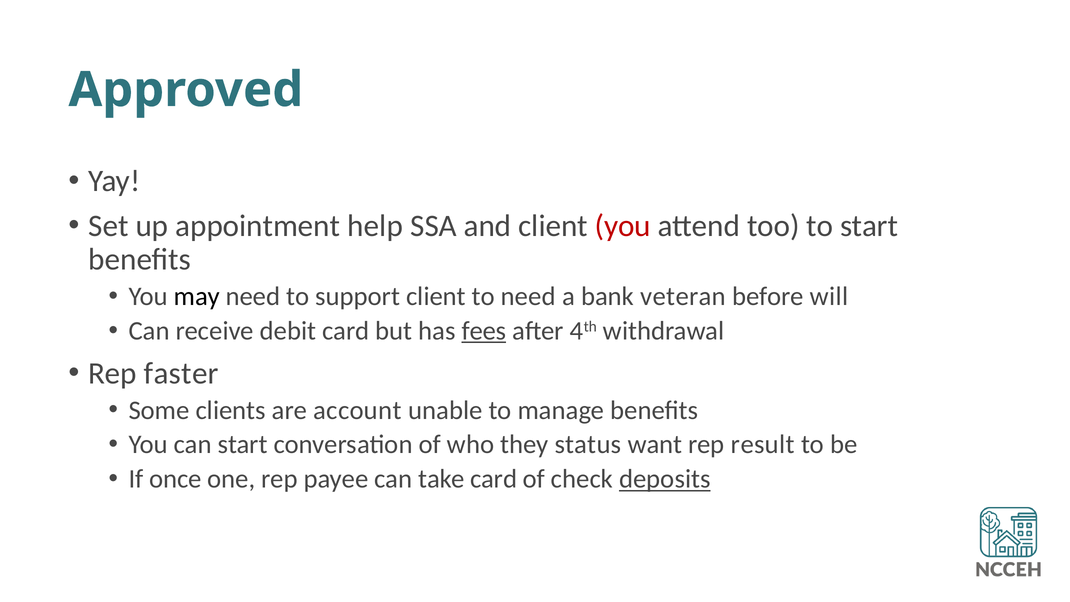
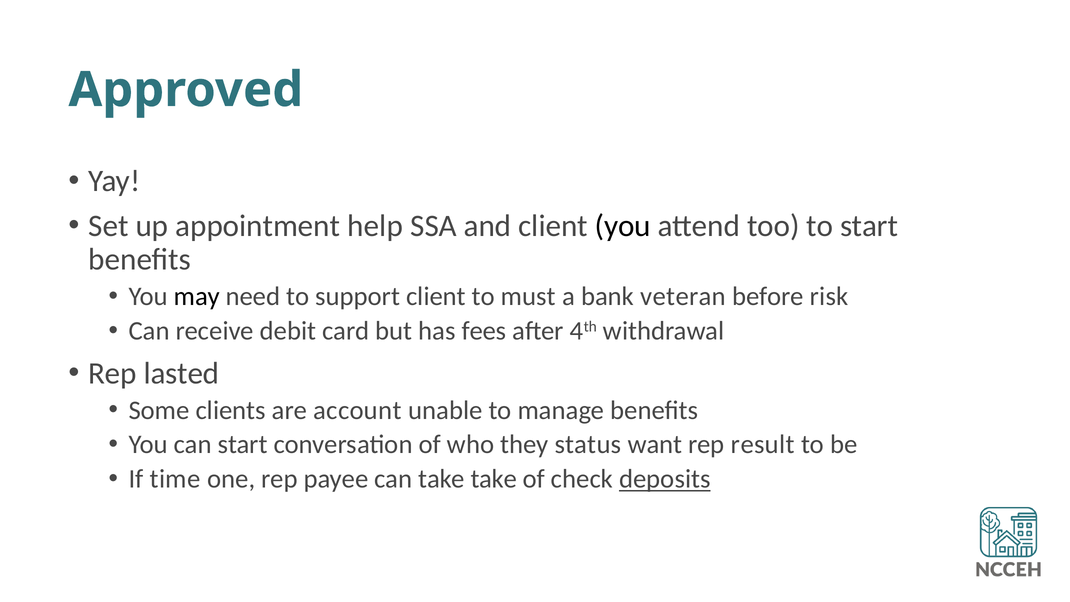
you colour: red -> black (623, 226)
to need: need -> must (528, 296)
will: will -> risk (829, 296)
fees underline: present -> none (484, 331)
faster: faster -> lasted (181, 373)
once: once -> time (175, 479)
take card: card -> take (494, 479)
